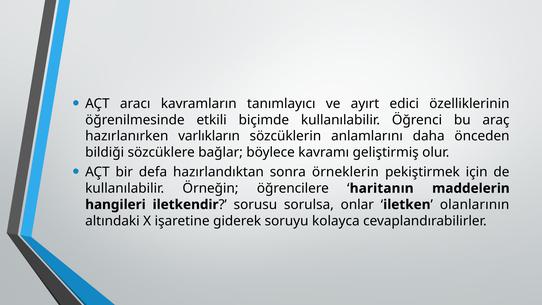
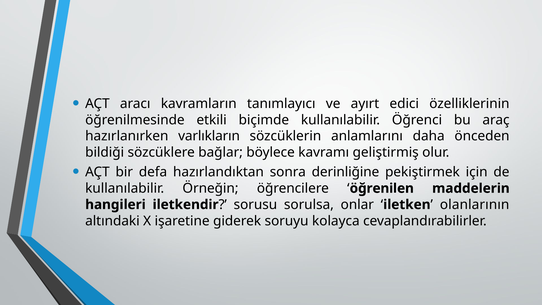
örneklerin: örneklerin -> derinliğine (345, 172)
haritanın: haritanın -> öğrenilen (382, 188)
